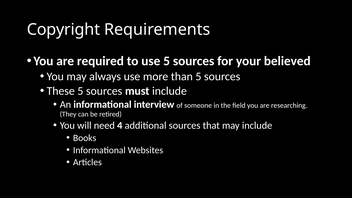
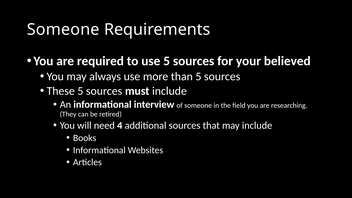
Copyright: Copyright -> Someone (63, 30)
